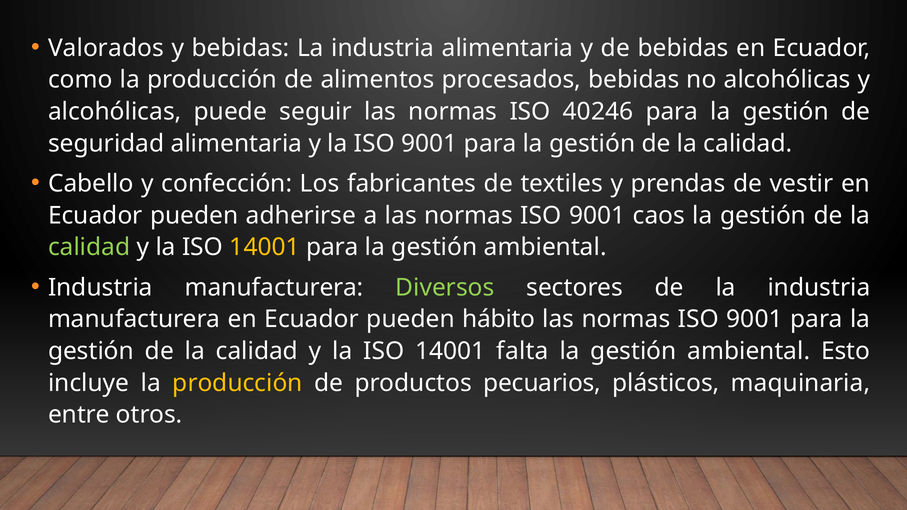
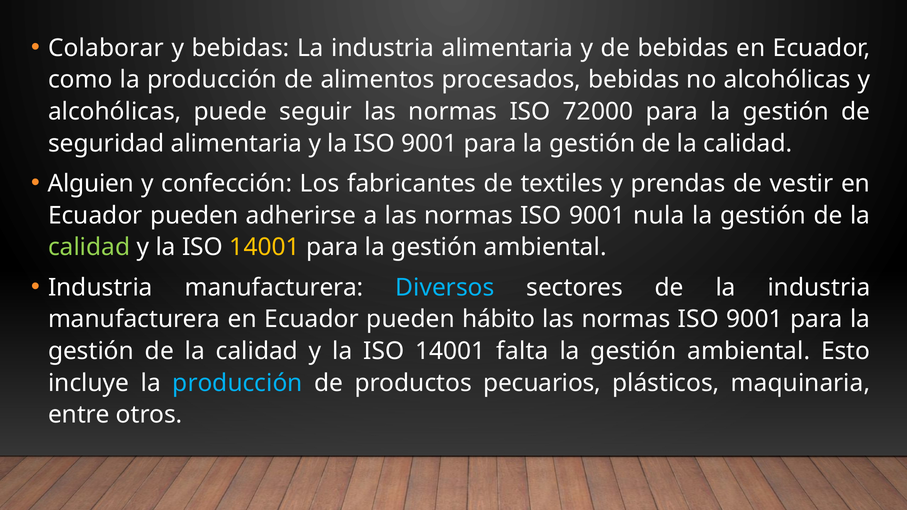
Valorados: Valorados -> Colaborar (106, 48)
40246: 40246 -> 72000 (598, 112)
Cabello: Cabello -> Alguien (91, 184)
caos: caos -> nula (659, 216)
Diversos colour: light green -> light blue (445, 288)
producción colour: yellow -> light blue (237, 383)
